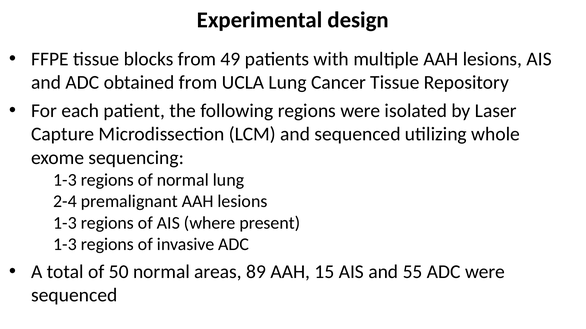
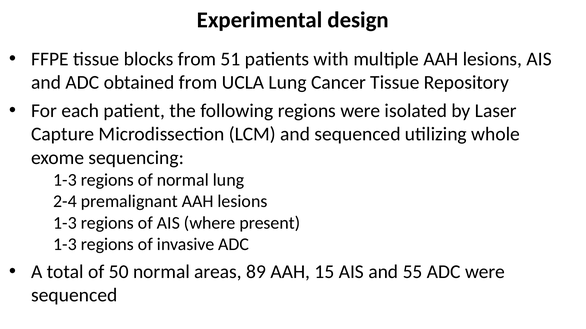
49: 49 -> 51 (231, 59)
